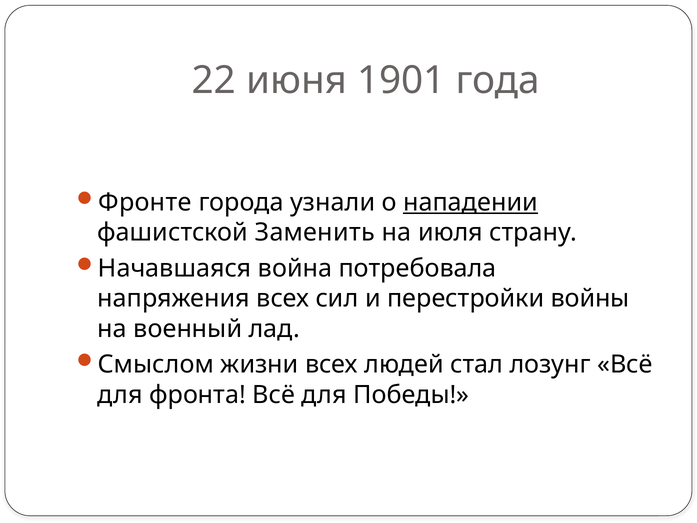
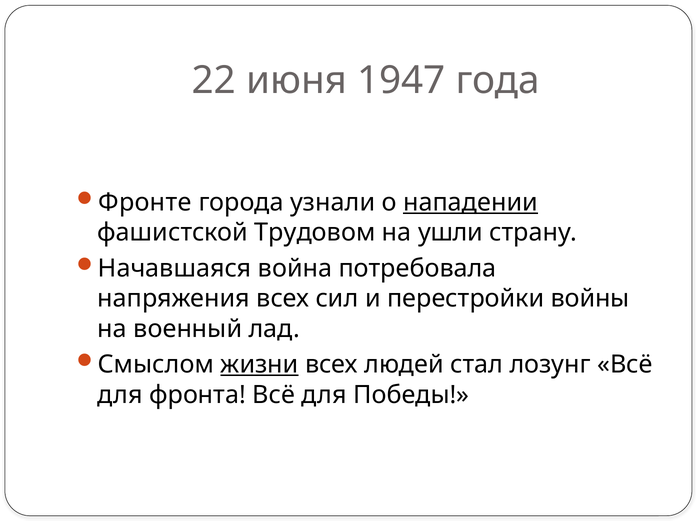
1901: 1901 -> 1947 (401, 81)
Заменить: Заменить -> Трудовом (315, 232)
июля: июля -> ушли (451, 232)
жизни underline: none -> present (259, 364)
